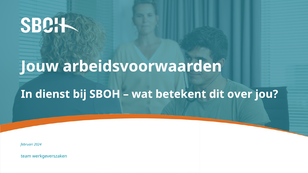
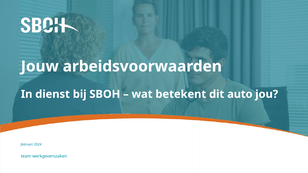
over: over -> auto (240, 94)
